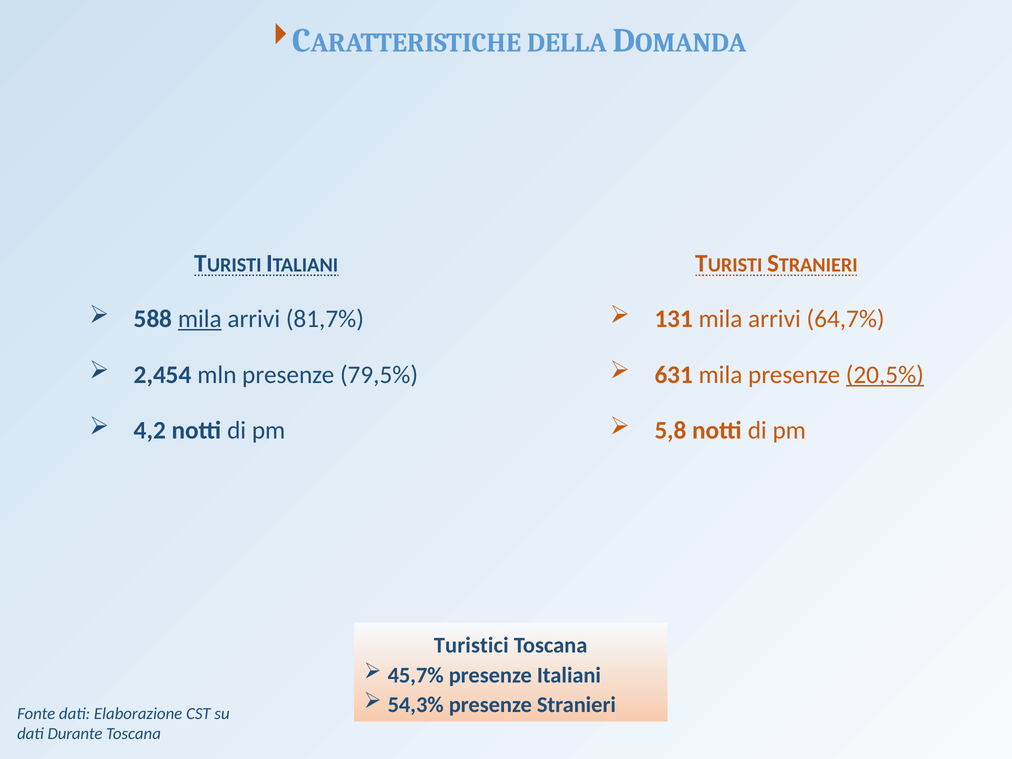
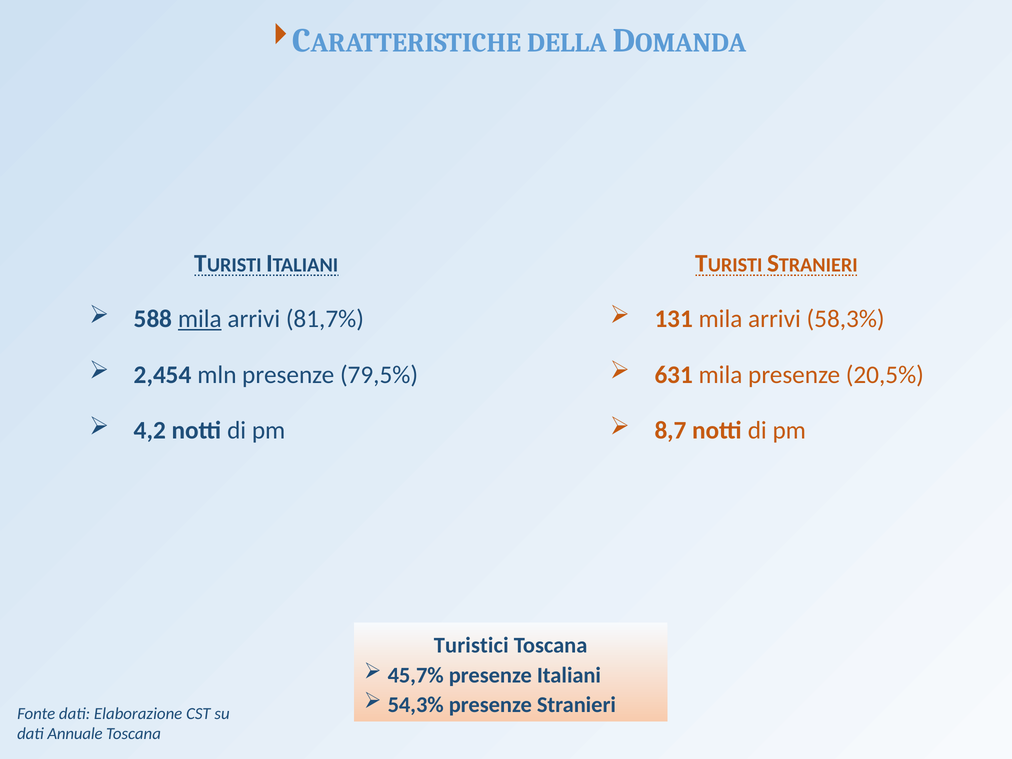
64,7%: 64,7% -> 58,3% (846, 319)
20,5% underline: present -> none (885, 375)
5,8: 5,8 -> 8,7 (671, 430)
Durante: Durante -> Annuale (75, 734)
